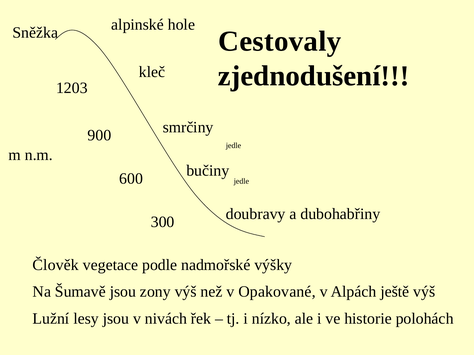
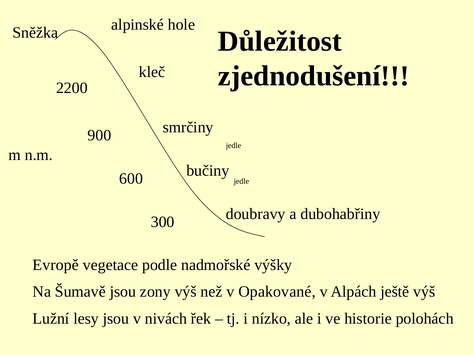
Cestovaly: Cestovaly -> Důležitost (280, 41)
1203: 1203 -> 2200 (72, 88)
Člověk: Člověk -> Evropě (56, 265)
